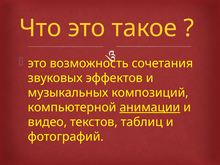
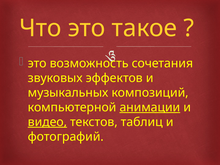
видео underline: none -> present (47, 122)
